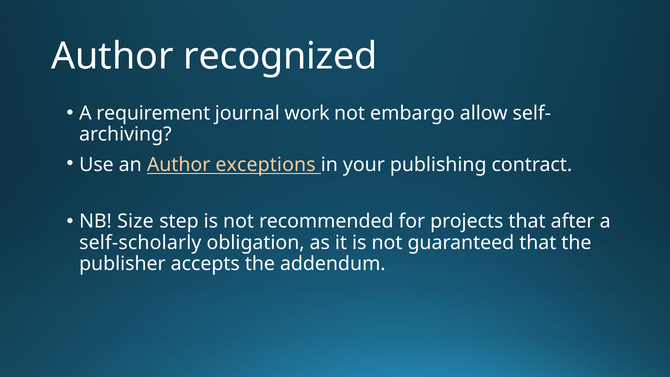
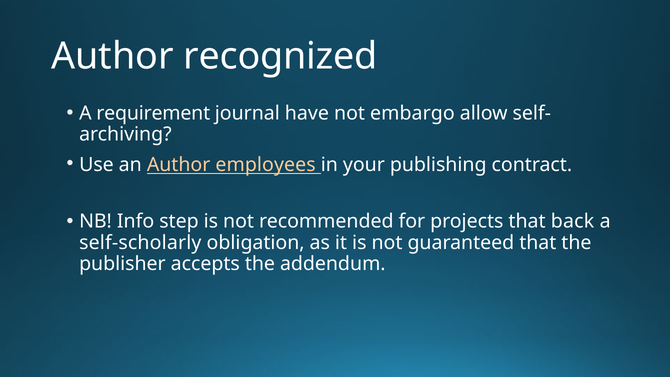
work: work -> have (307, 113)
exceptions: exceptions -> employees (266, 165)
Size: Size -> Info (136, 221)
after: after -> back (573, 221)
